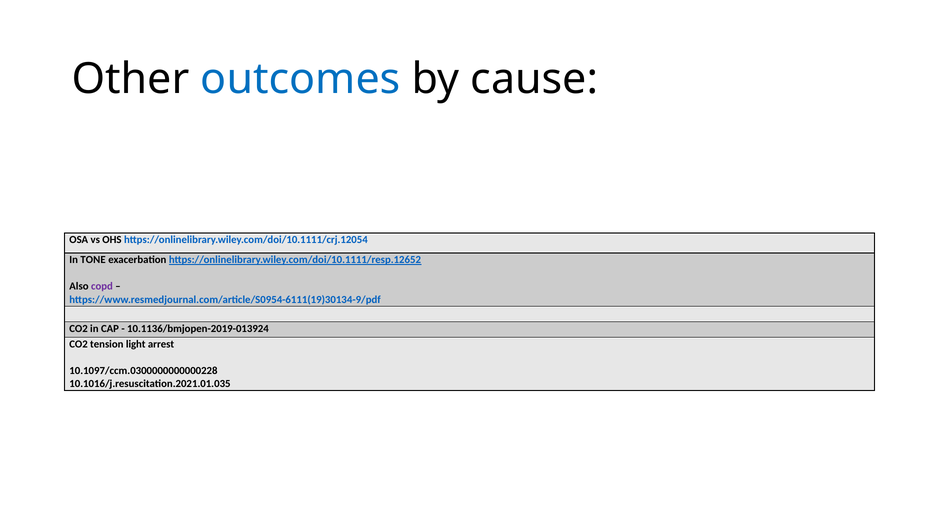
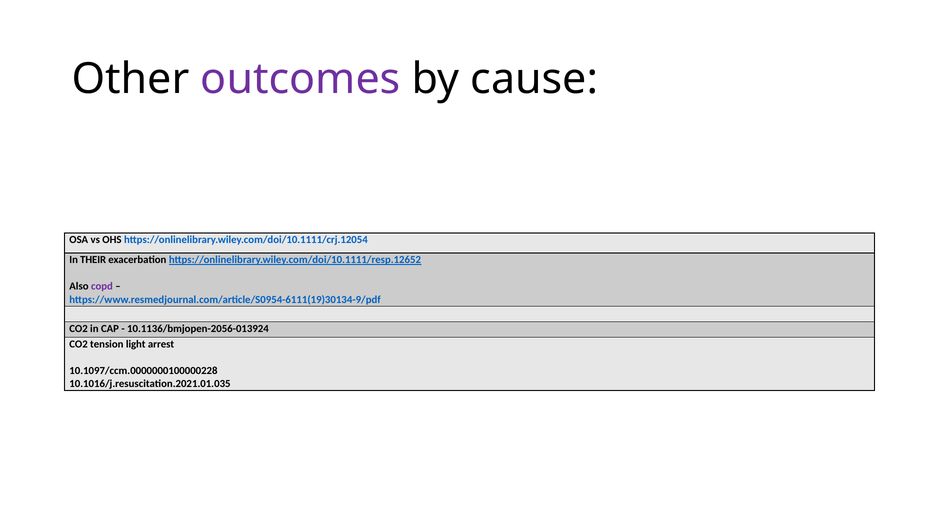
outcomes colour: blue -> purple (300, 79)
TONE: TONE -> THEIR (93, 260)
10.1136/bmjopen-2019-013924: 10.1136/bmjopen-2019-013924 -> 10.1136/bmjopen-2056-013924 (198, 329)
10.1097/ccm.0300000000000228: 10.1097/ccm.0300000000000228 -> 10.1097/ccm.0000000100000228 (143, 371)
